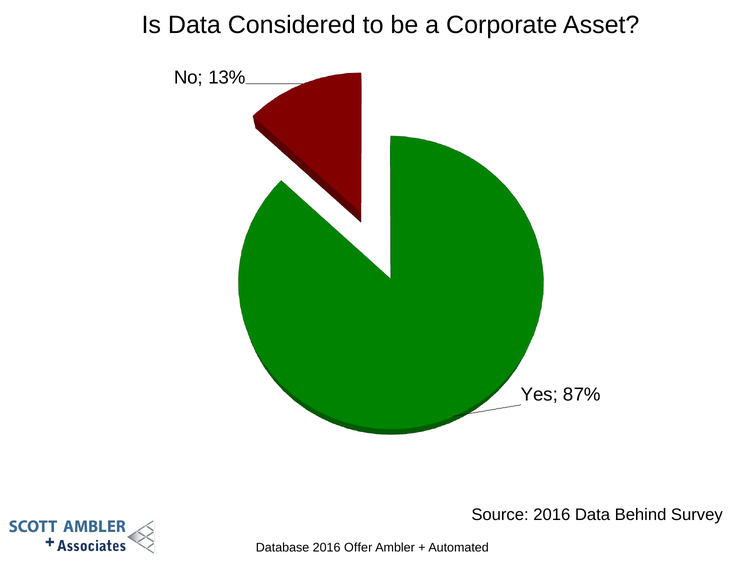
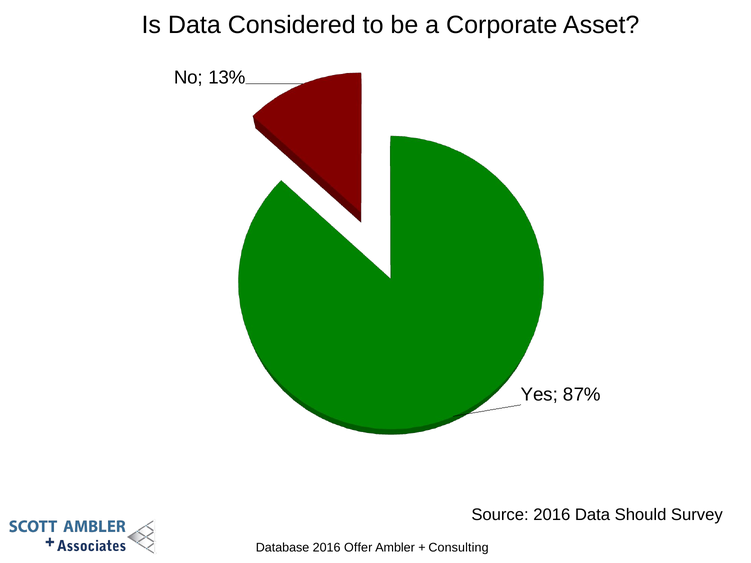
Behind: Behind -> Should (641, 515)
Automated: Automated -> Consulting (459, 548)
